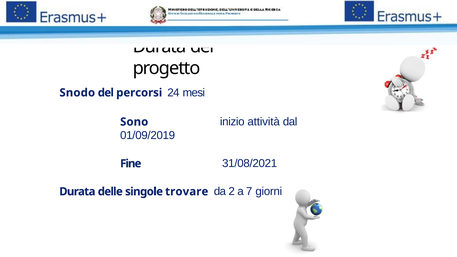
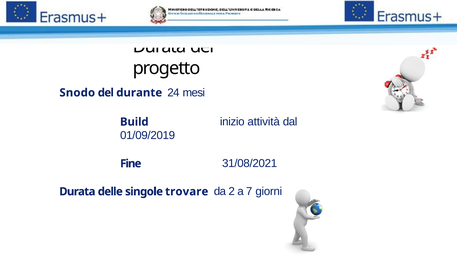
percorsi: percorsi -> durante (139, 93)
Sono: Sono -> Build (134, 122)
